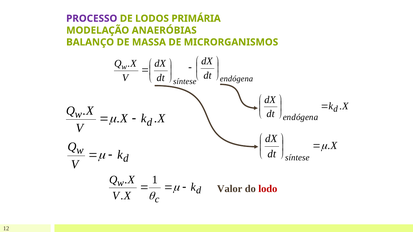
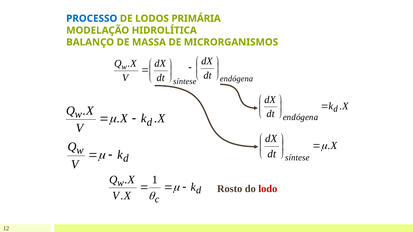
PROCESSO colour: purple -> blue (92, 19)
ANAERÓBIAS: ANAERÓBIAS -> HIDROLÍTICA (164, 30)
Valor: Valor -> Rosto (230, 189)
